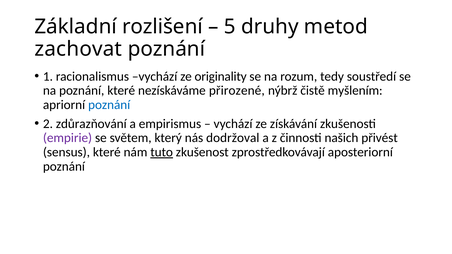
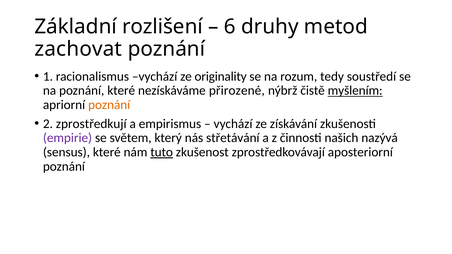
5: 5 -> 6 (230, 27)
myšlením underline: none -> present (355, 91)
poznání colour: blue -> orange (109, 105)
zdůrazňování: zdůrazňování -> zprostředkují (91, 124)
dodržoval: dodržoval -> střetávání (233, 138)
přivést: přivést -> nazývá (380, 138)
